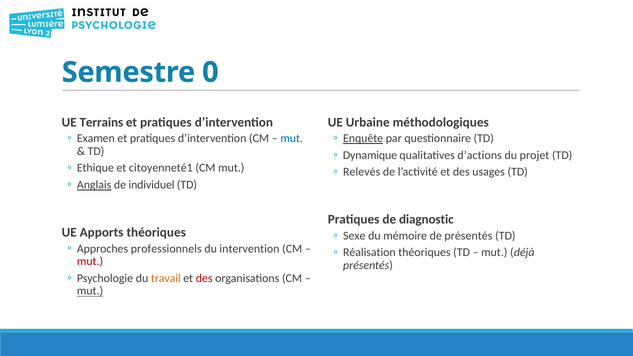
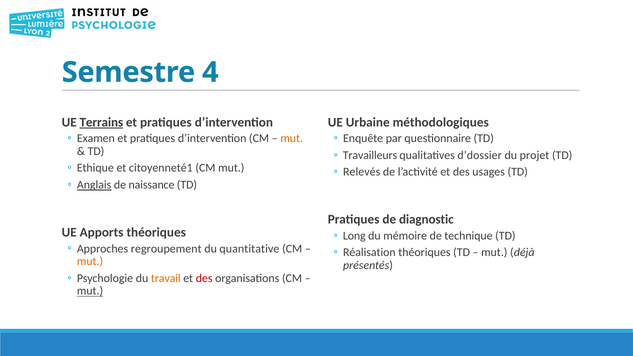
0: 0 -> 4 (210, 72)
Terrains underline: none -> present (101, 122)
Enquête underline: present -> none (363, 138)
mut colour: blue -> orange (292, 138)
Dynamique: Dynamique -> Travailleurs (370, 155)
d’actions: d’actions -> d’dossier (480, 155)
individuel: individuel -> naissance (152, 185)
Sexe: Sexe -> Long (354, 236)
de présentés: présentés -> technique (468, 236)
professionnels: professionnels -> regroupement (166, 249)
intervention: intervention -> quantitative (249, 249)
mut colour: red -> orange (90, 261)
